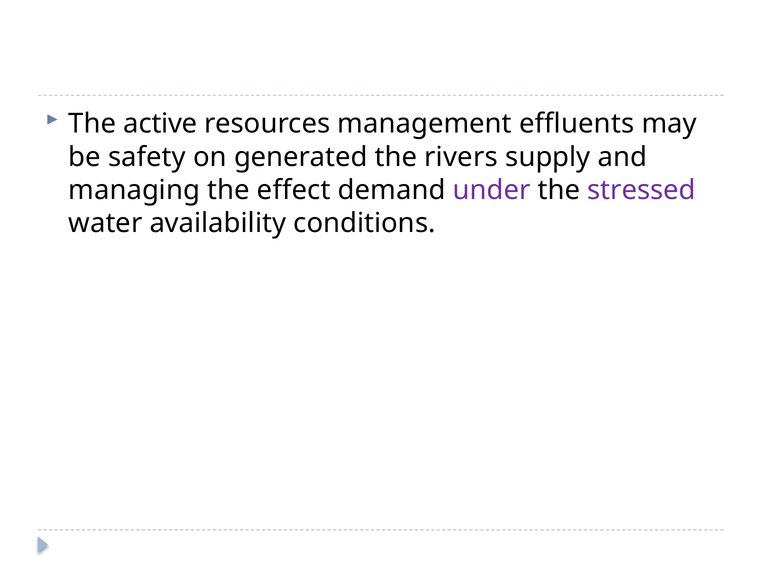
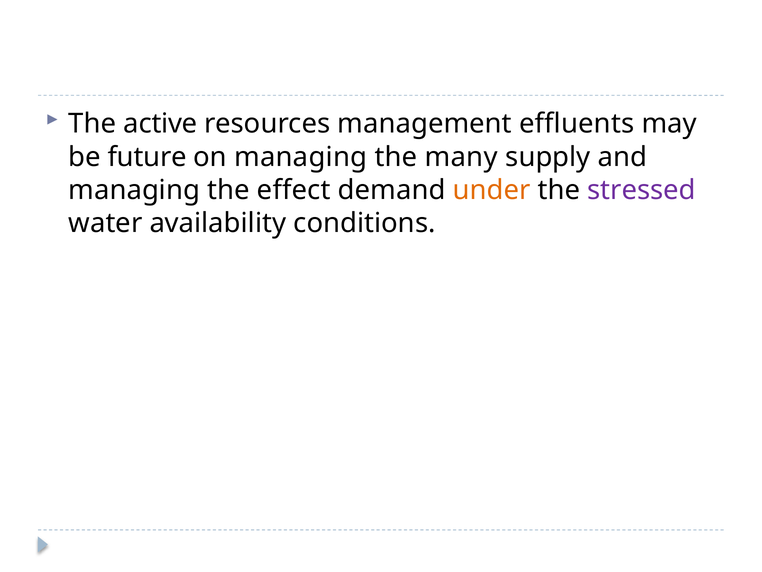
safety: safety -> future (147, 157)
on generated: generated -> managing (301, 157)
rivers: rivers -> many (461, 157)
under colour: purple -> orange (492, 190)
